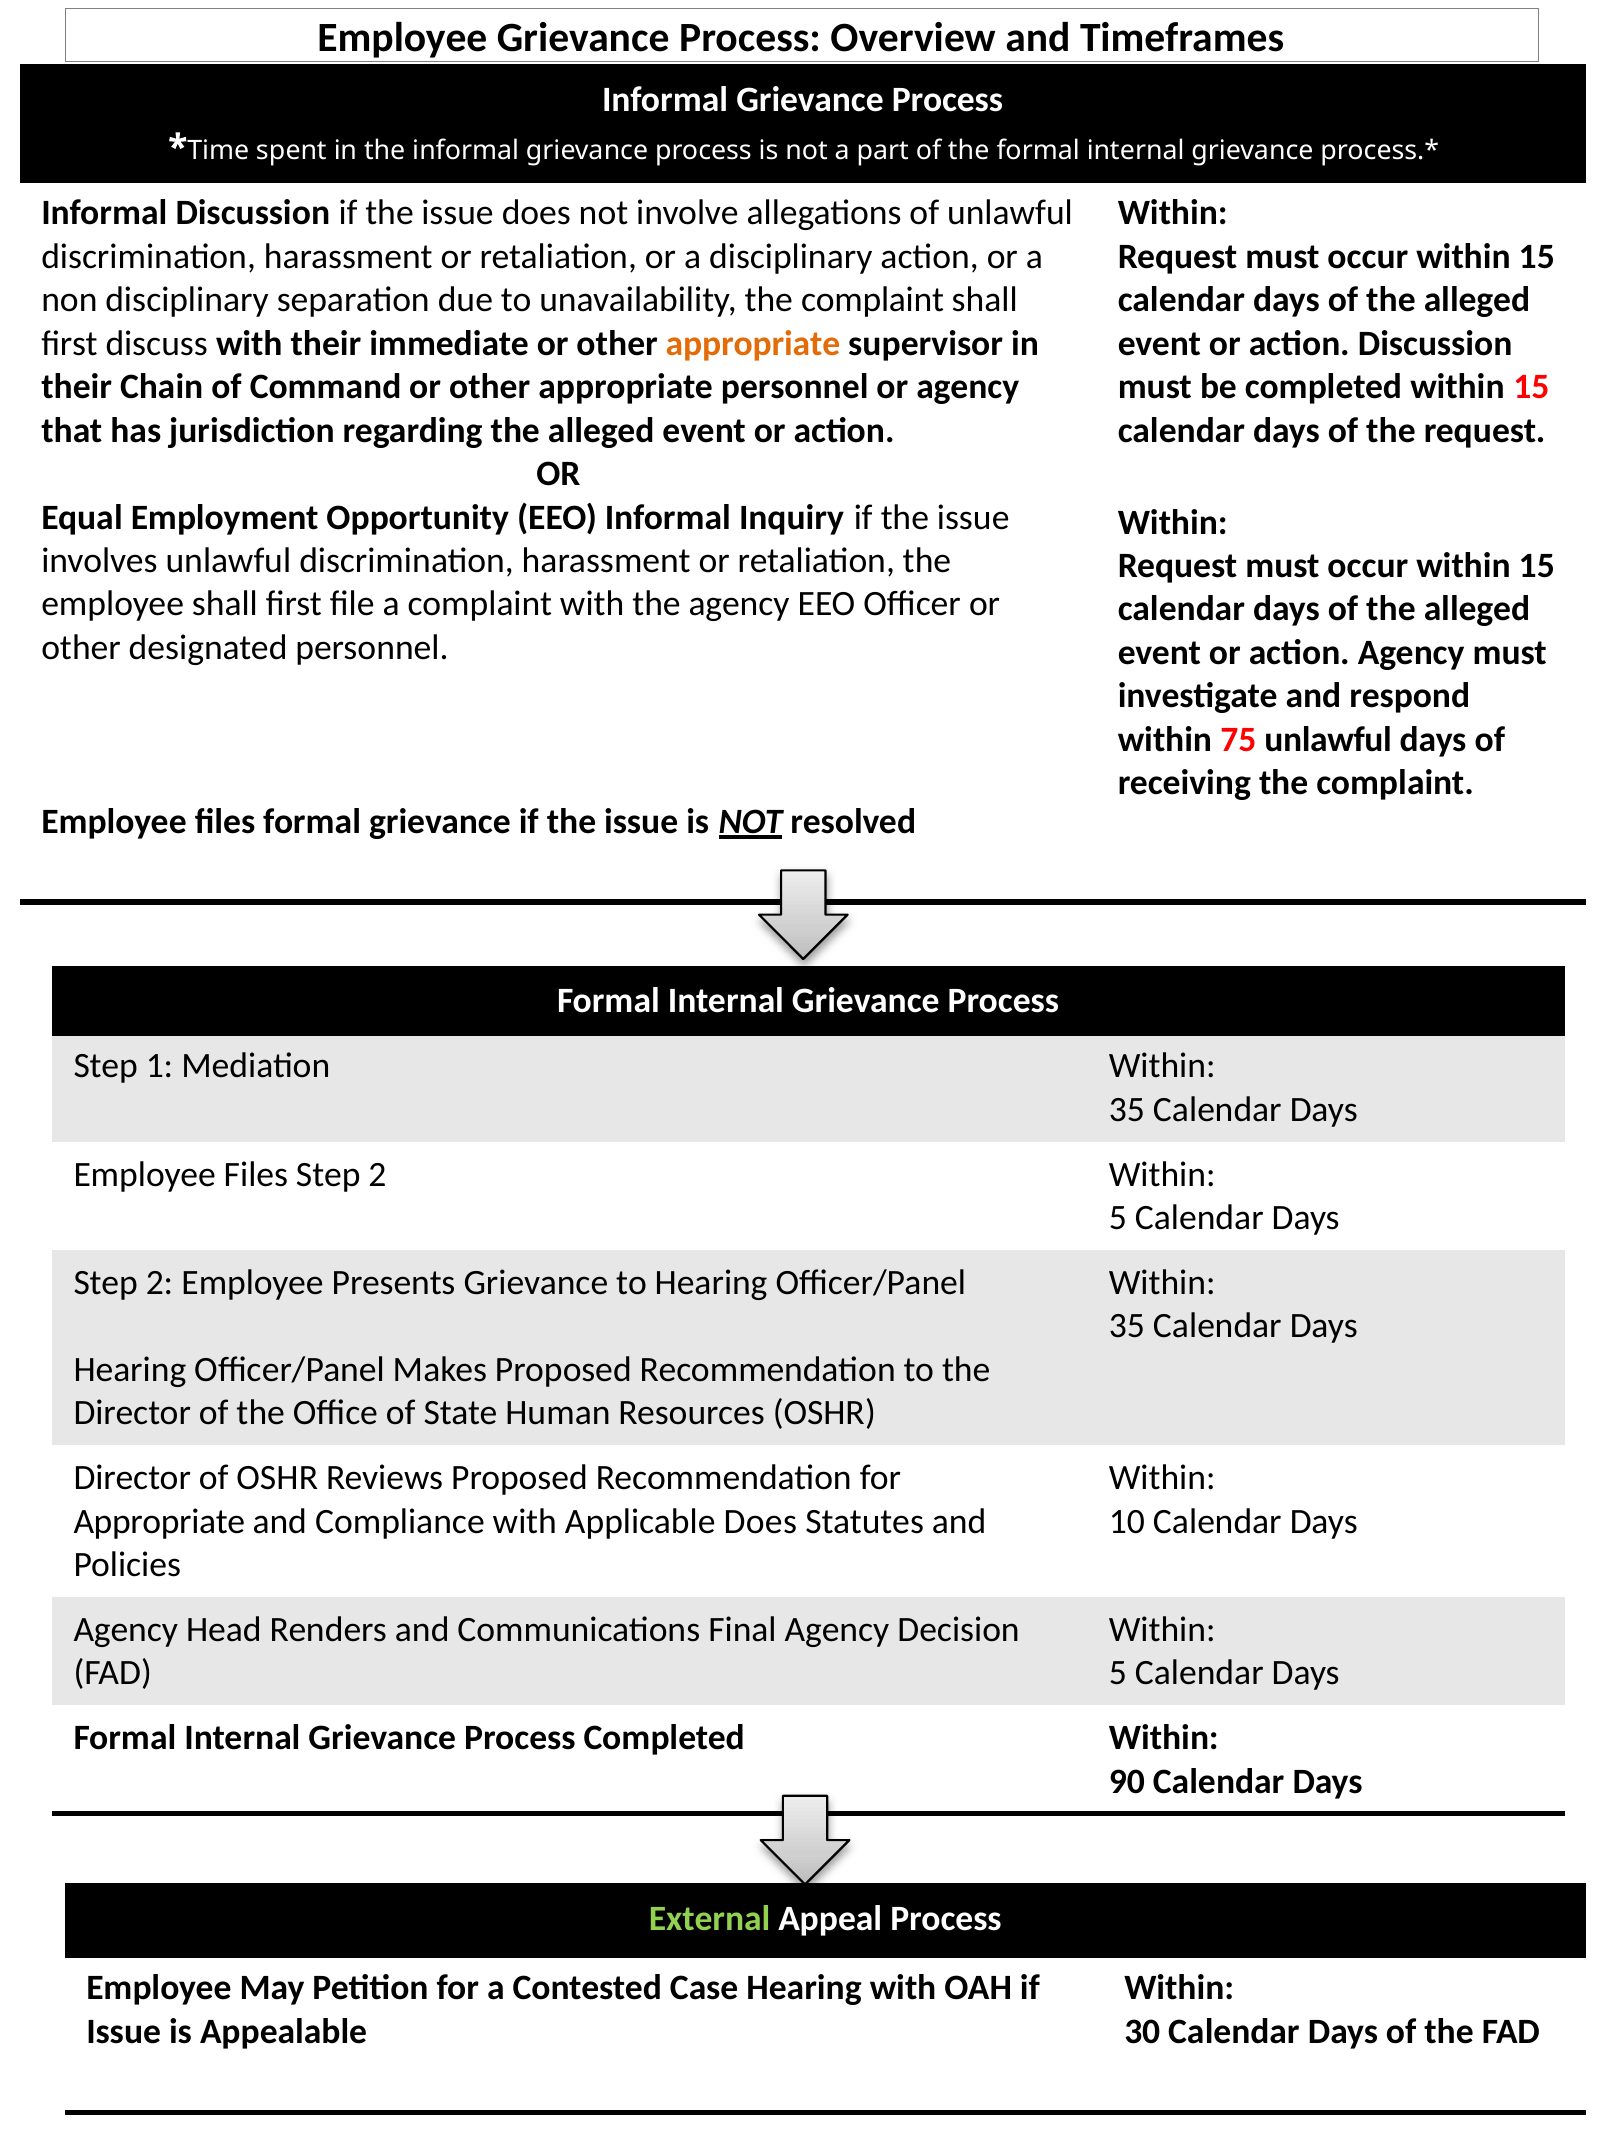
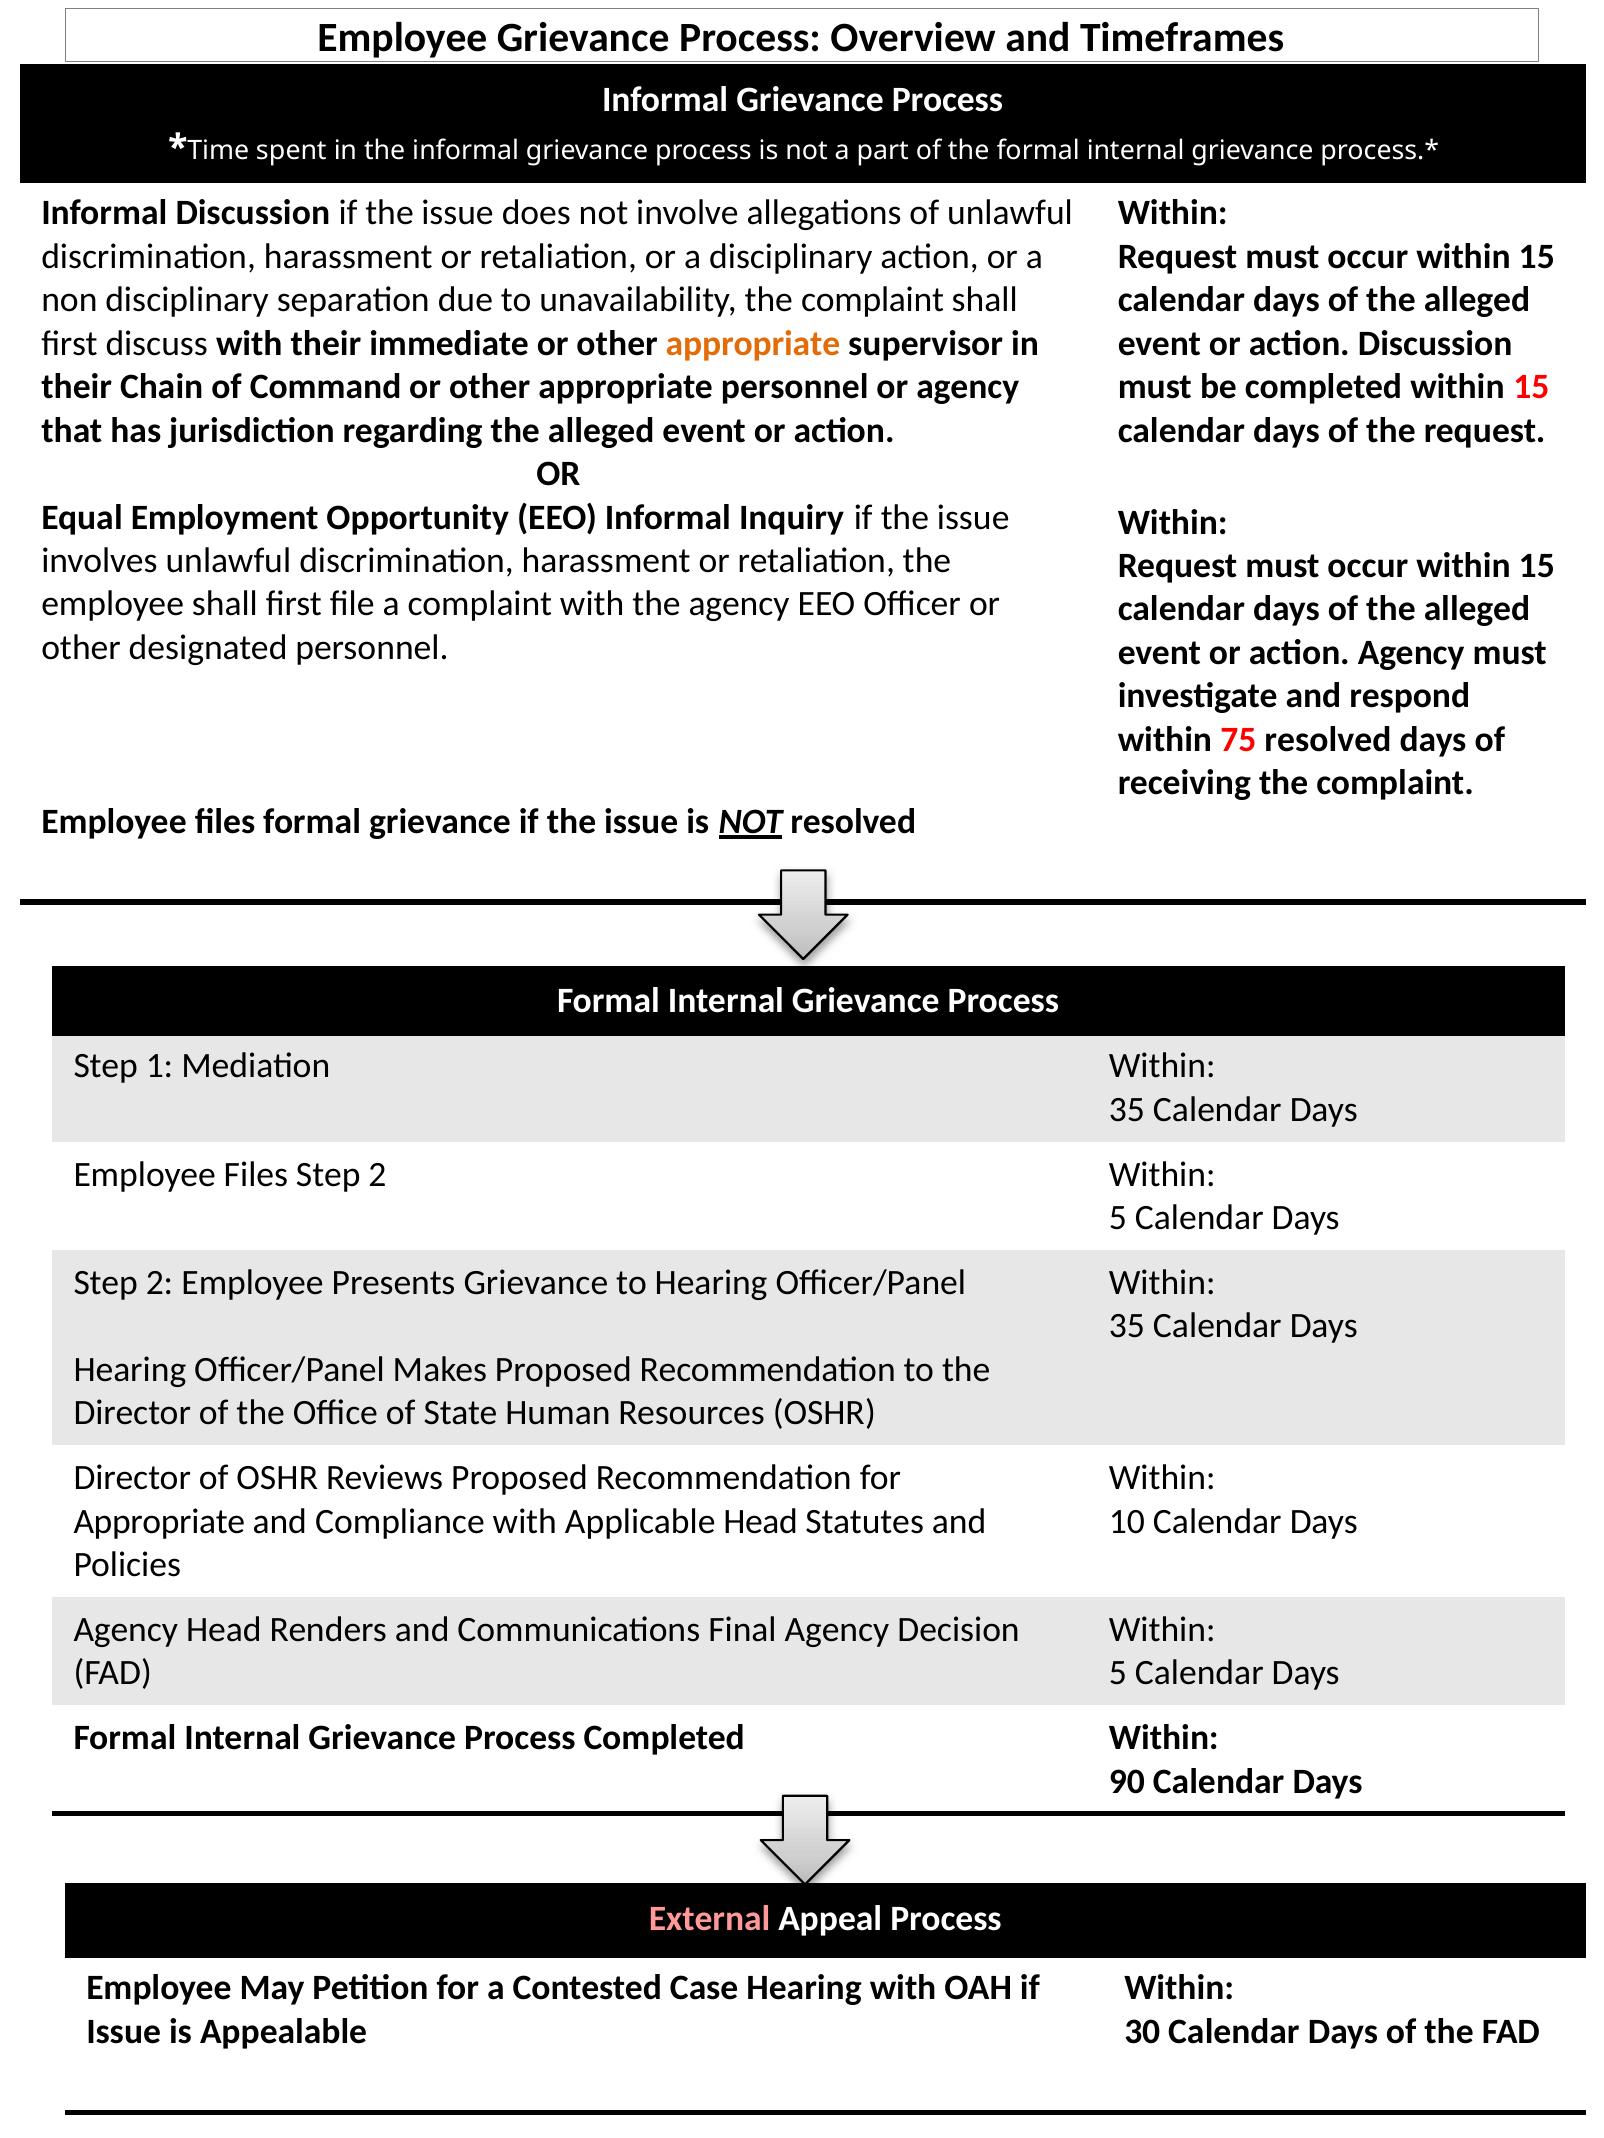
75 unlawful: unlawful -> resolved (1328, 740)
Applicable Does: Does -> Head (761, 1522)
External colour: light green -> pink (710, 1919)
